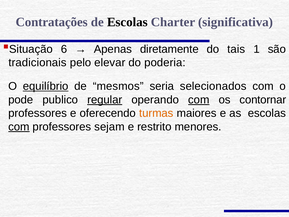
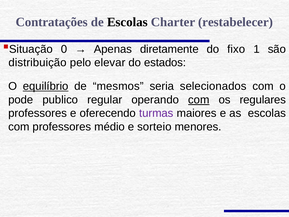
significativa: significativa -> restabelecer (236, 22)
6: 6 -> 0 (64, 49)
tais: tais -> fixo (236, 49)
tradicionais: tradicionais -> distribuição (38, 63)
poderia: poderia -> estados (165, 63)
regular underline: present -> none (105, 100)
contornar: contornar -> regulares (263, 100)
turmas colour: orange -> purple (156, 113)
com underline: present -> none (19, 127)
sejam: sejam -> médio (110, 127)
restrito: restrito -> sorteio (154, 127)
